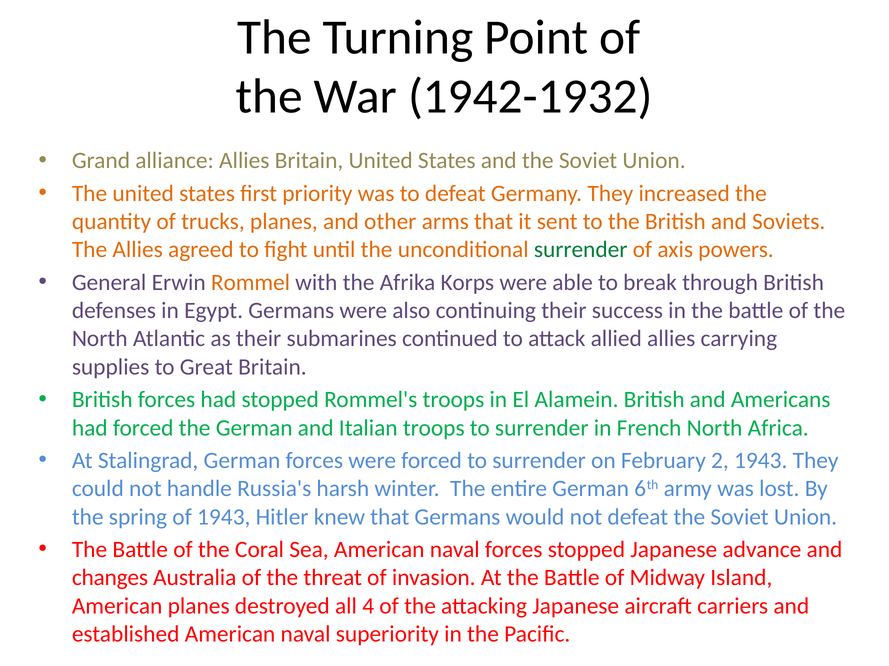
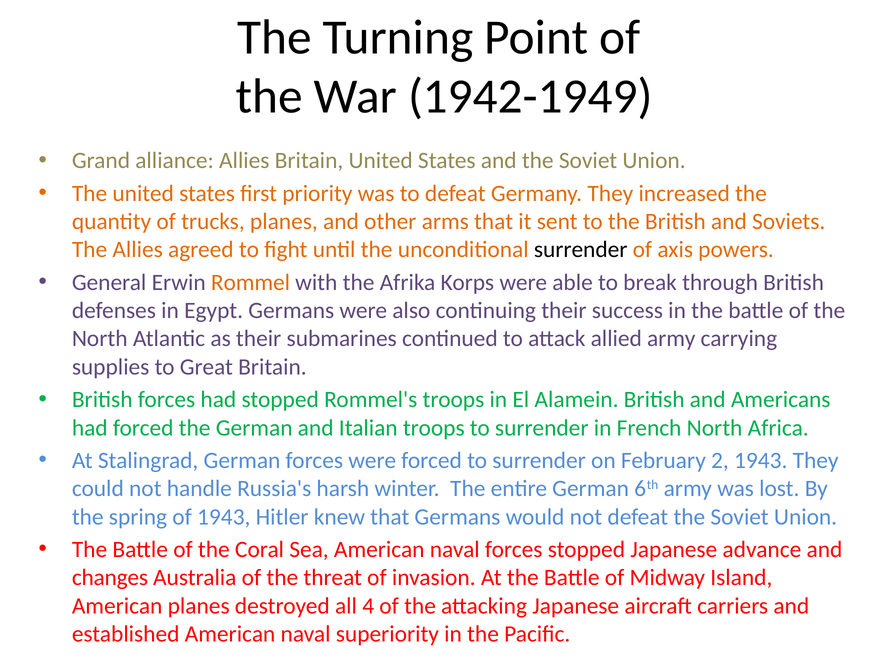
1942-1932: 1942-1932 -> 1942-1949 (530, 97)
surrender colour: green -> black (581, 250)
allied allies: allies -> army (671, 339)
